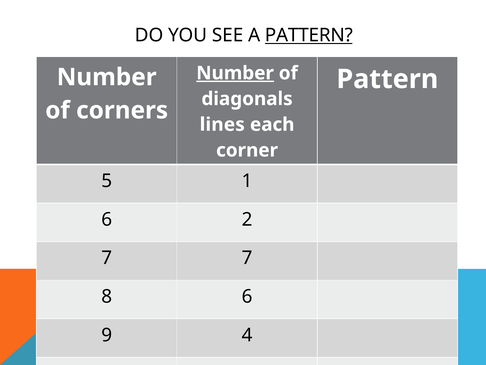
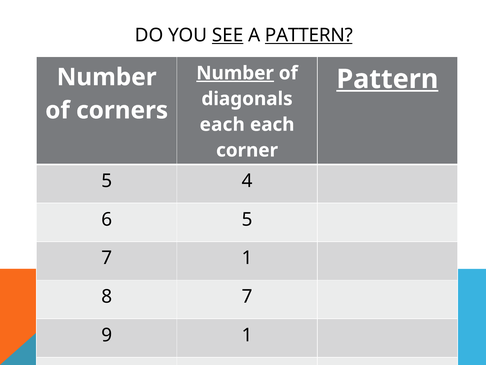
SEE underline: none -> present (228, 35)
Pattern underline: none -> present (387, 79)
lines: lines -> each (222, 124)
1: 1 -> 4 (247, 181)
6 2: 2 -> 5 (247, 219)
7 7: 7 -> 1 (247, 258)
8 6: 6 -> 7 (247, 296)
9 4: 4 -> 1 (247, 335)
